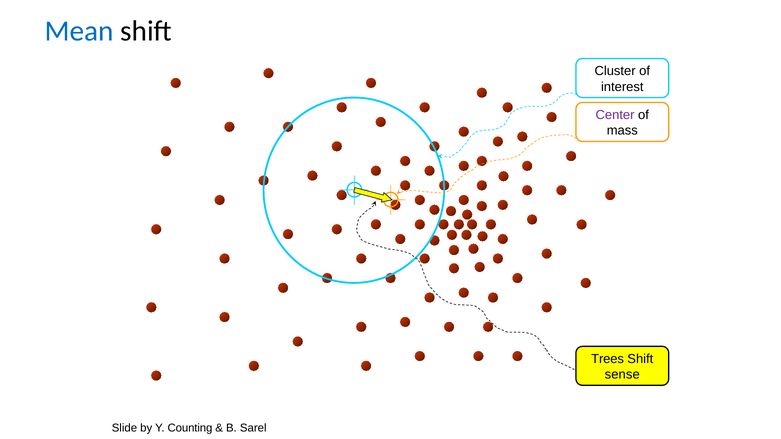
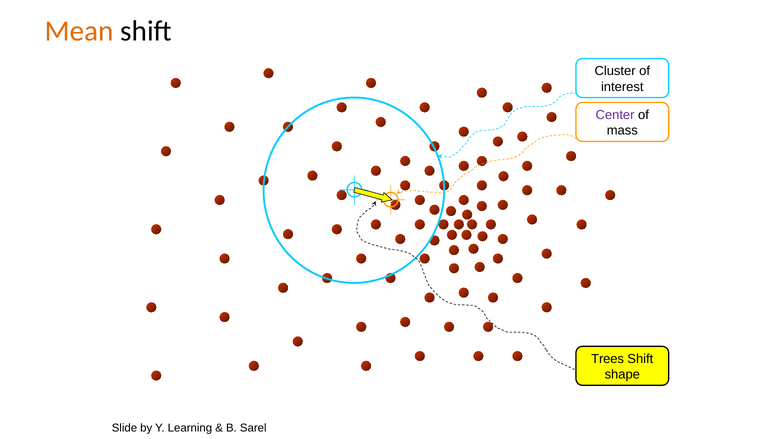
Mean colour: blue -> orange (79, 31)
sense: sense -> shape (622, 375)
Counting: Counting -> Learning (190, 428)
